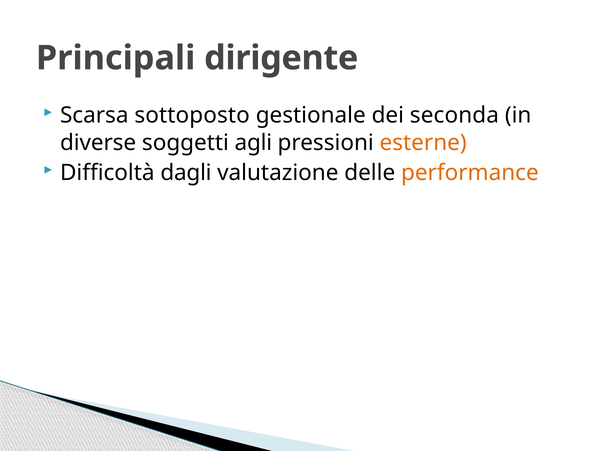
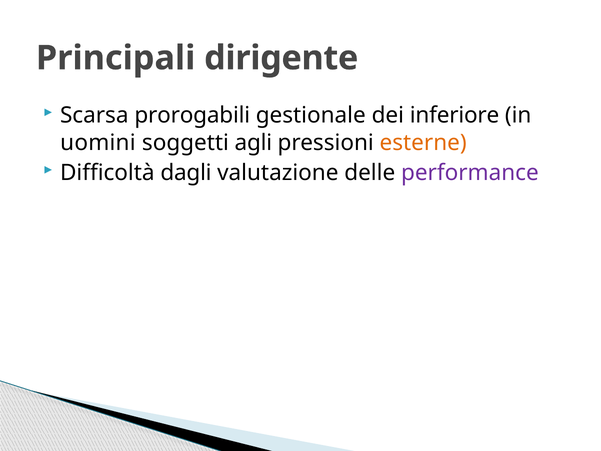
sottoposto: sottoposto -> prorogabili (192, 115)
seconda: seconda -> inferiore (455, 115)
diverse: diverse -> uomini (98, 143)
performance colour: orange -> purple (470, 173)
